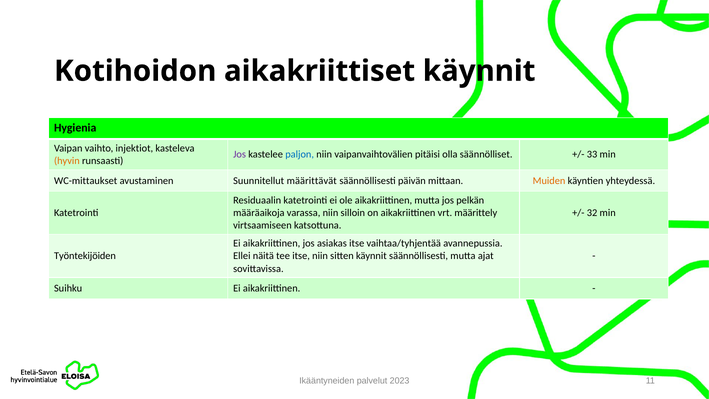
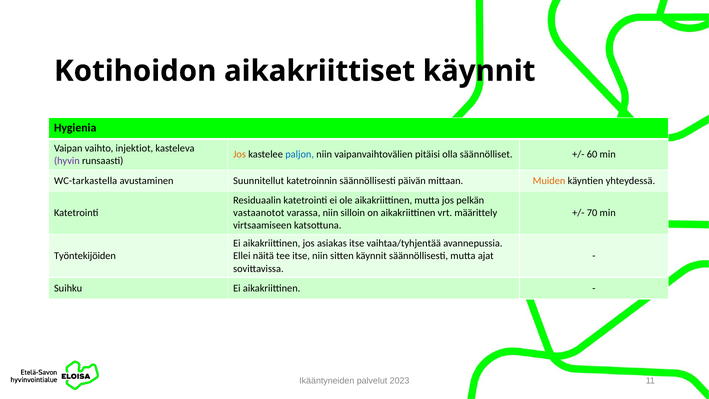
Jos colour: purple -> orange (240, 154)
33: 33 -> 60 (592, 154)
hyvin colour: orange -> purple (67, 161)
WC-mittaukset: WC-mittaukset -> WC-tarkastella (86, 181)
määrittävät: määrittävät -> katetroinnin (312, 181)
määräaikoja: määräaikoja -> vastaanotot (259, 213)
32: 32 -> 70 (592, 213)
